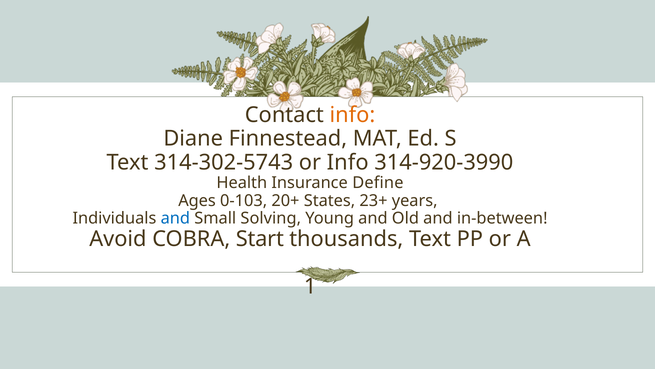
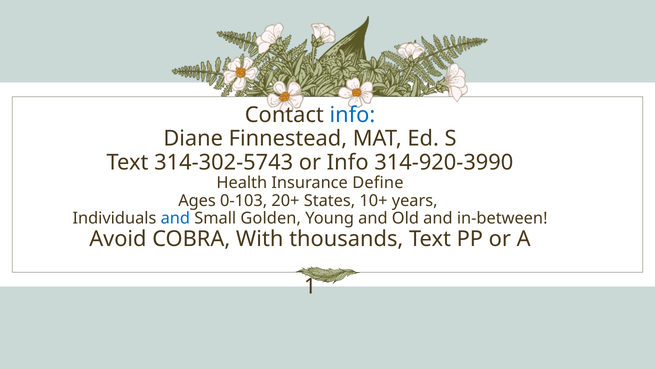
info colour: orange -> blue (352, 115)
23+: 23+ -> 10+ (373, 200)
Solving: Solving -> Golden (271, 218)
Start: Start -> With (260, 239)
